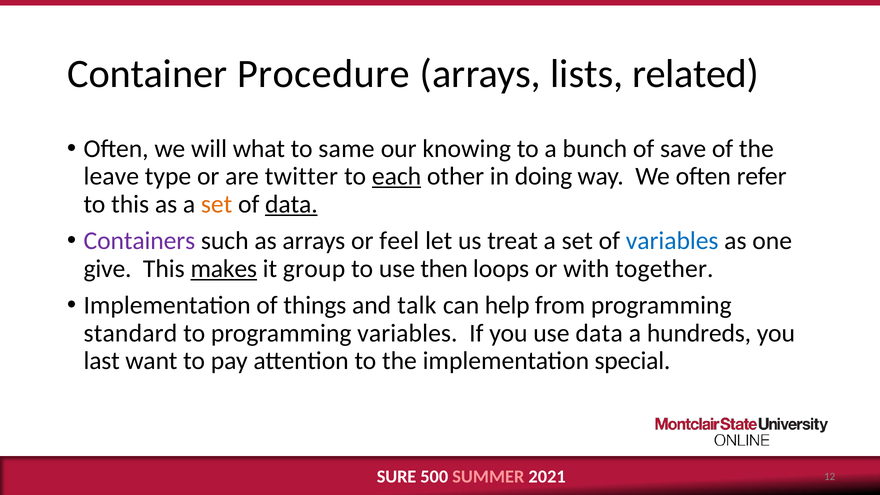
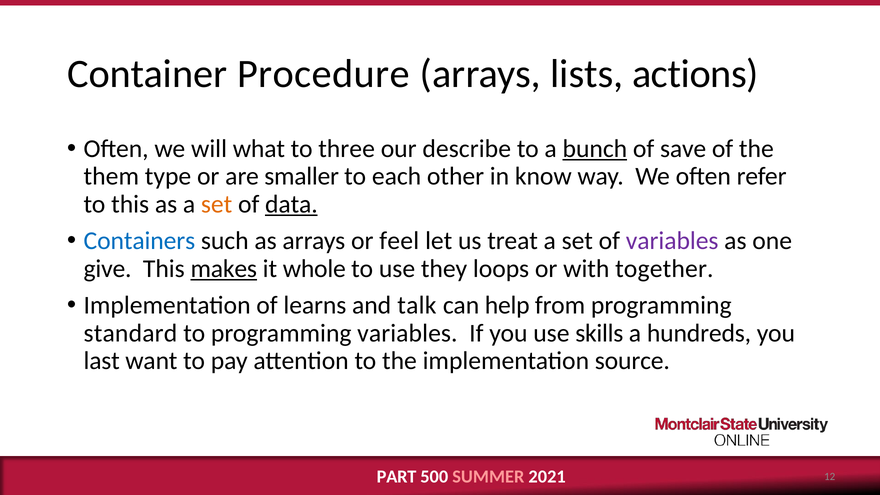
related: related -> actions (695, 74)
same: same -> three (347, 149)
knowing: knowing -> describe (467, 149)
bunch underline: none -> present (595, 149)
leave: leave -> them (111, 176)
twitter: twitter -> smaller (302, 176)
each underline: present -> none (397, 176)
doing: doing -> know (543, 176)
Containers colour: purple -> blue (139, 241)
variables colour: blue -> purple (672, 241)
group: group -> whole (314, 269)
then: then -> they (444, 269)
things: things -> learns (315, 305)
use data: data -> skills (599, 333)
special: special -> source (632, 361)
SURE: SURE -> PART (397, 477)
